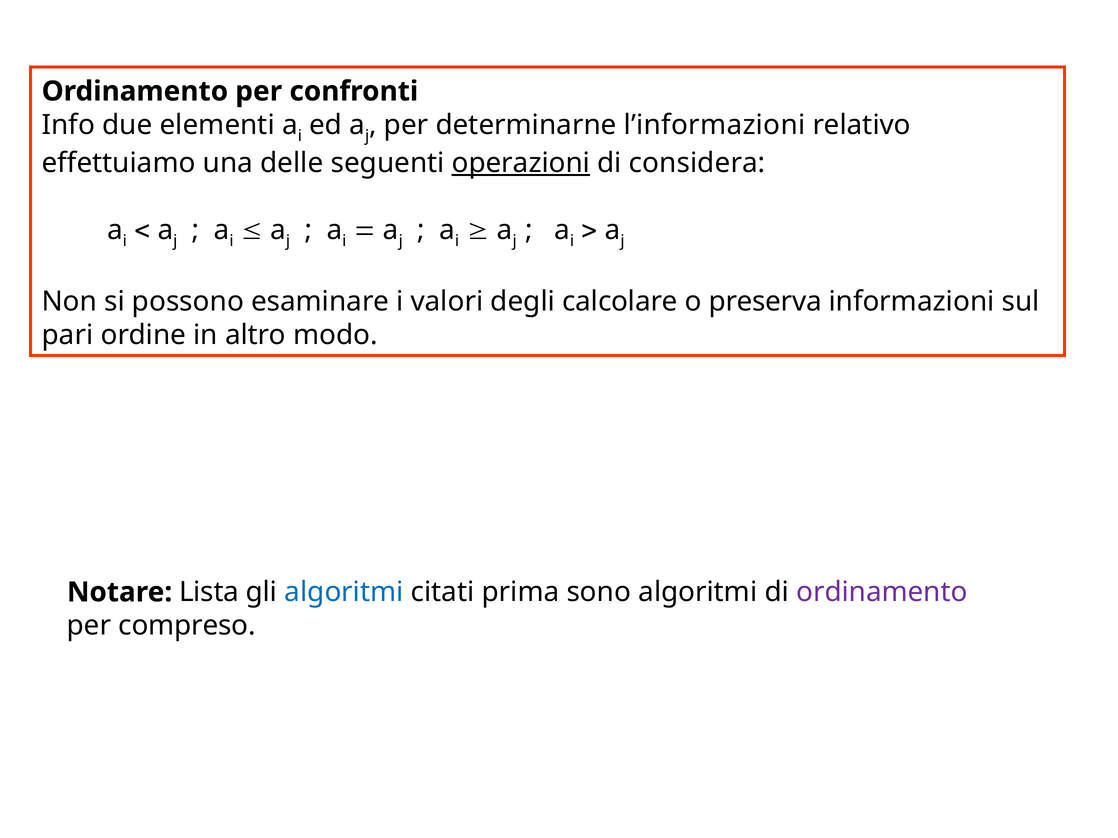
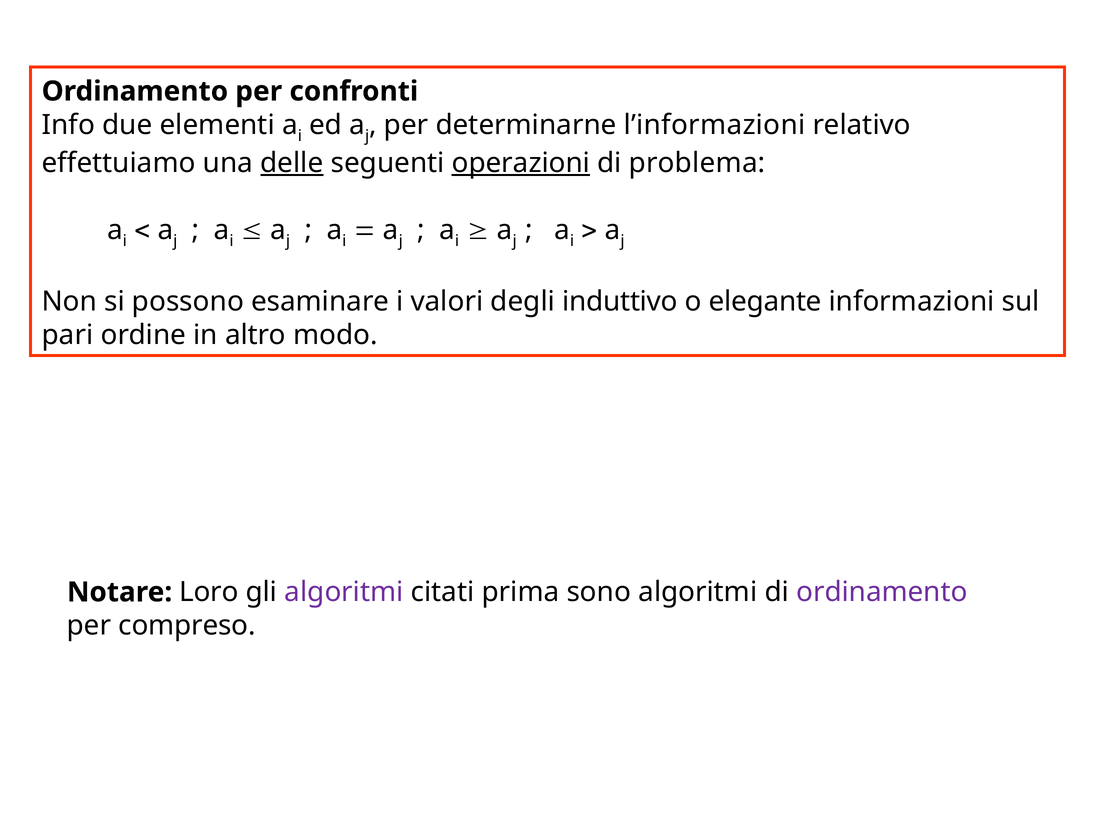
delle underline: none -> present (292, 163)
considera: considera -> problema (697, 163)
calcolare: calcolare -> induttivo (620, 302)
preserva: preserva -> elegante (765, 302)
Lista: Lista -> Loro (209, 593)
algoritmi colour: blue -> purple (344, 593)
